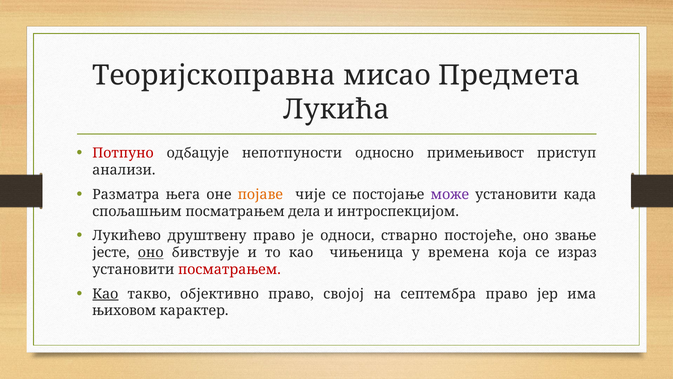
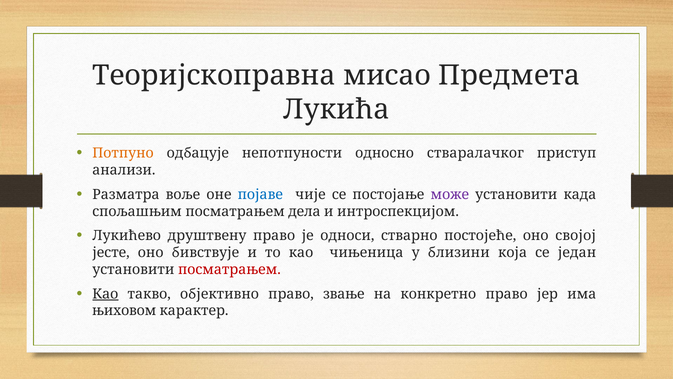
Потпуно colour: red -> orange (123, 153)
примењивост: примењивост -> стваралачког (475, 153)
њега: њега -> воље (183, 194)
појаве colour: orange -> blue (260, 194)
звање: звање -> својој (576, 236)
оно underline: present -> none (151, 252)
времена: времена -> близини (459, 252)
израз: израз -> један (577, 252)
својој: својој -> звање (344, 294)
септембра: септембра -> конкретно (438, 294)
